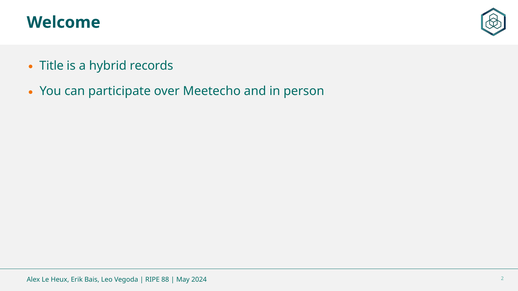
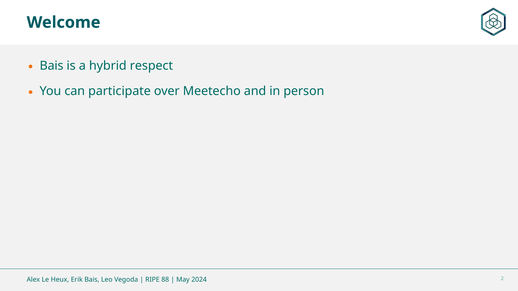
Title: Title -> Bais (52, 66)
records: records -> respect (151, 66)
